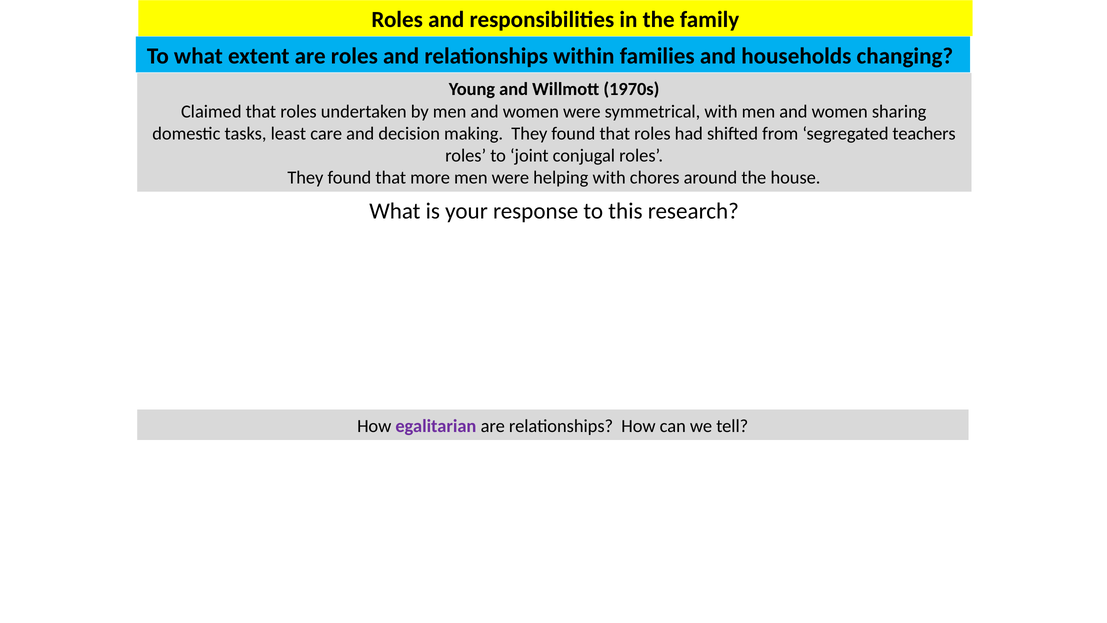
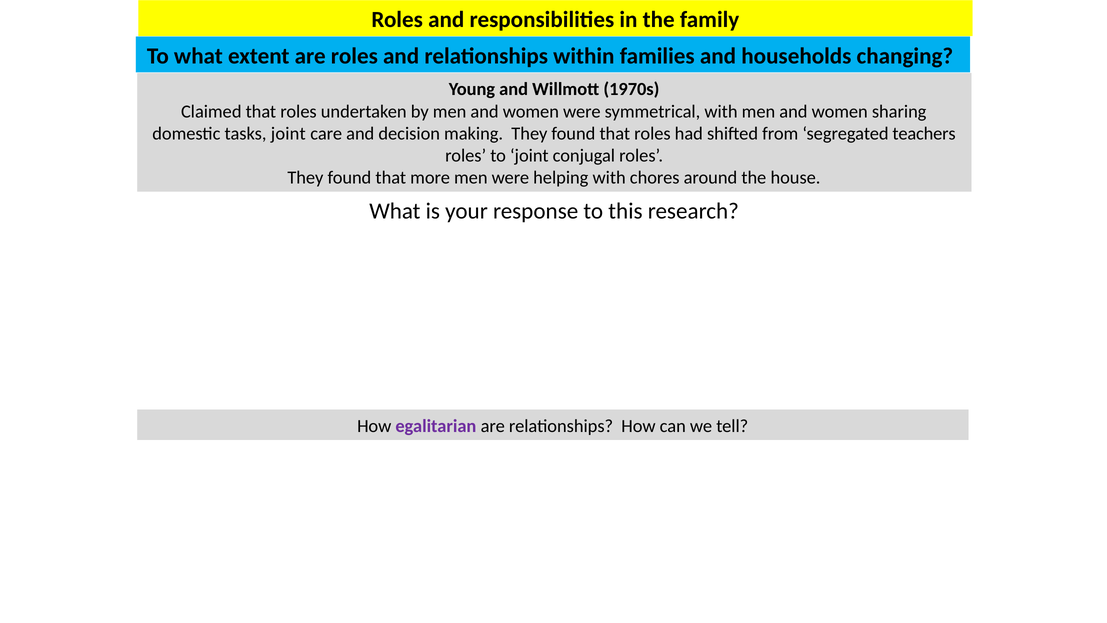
tasks least: least -> joint (288, 134)
